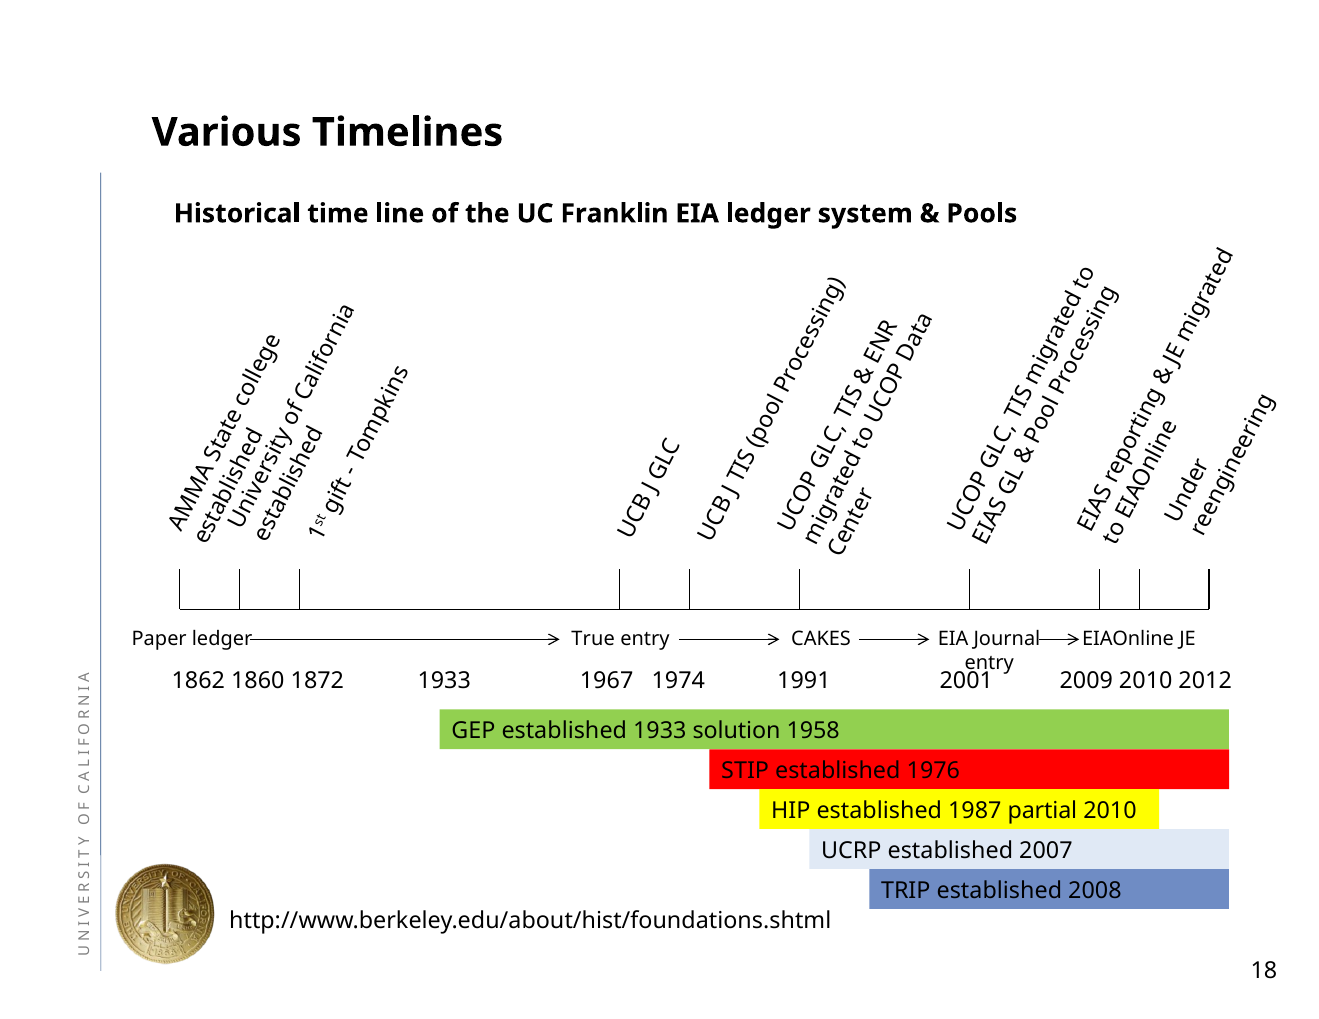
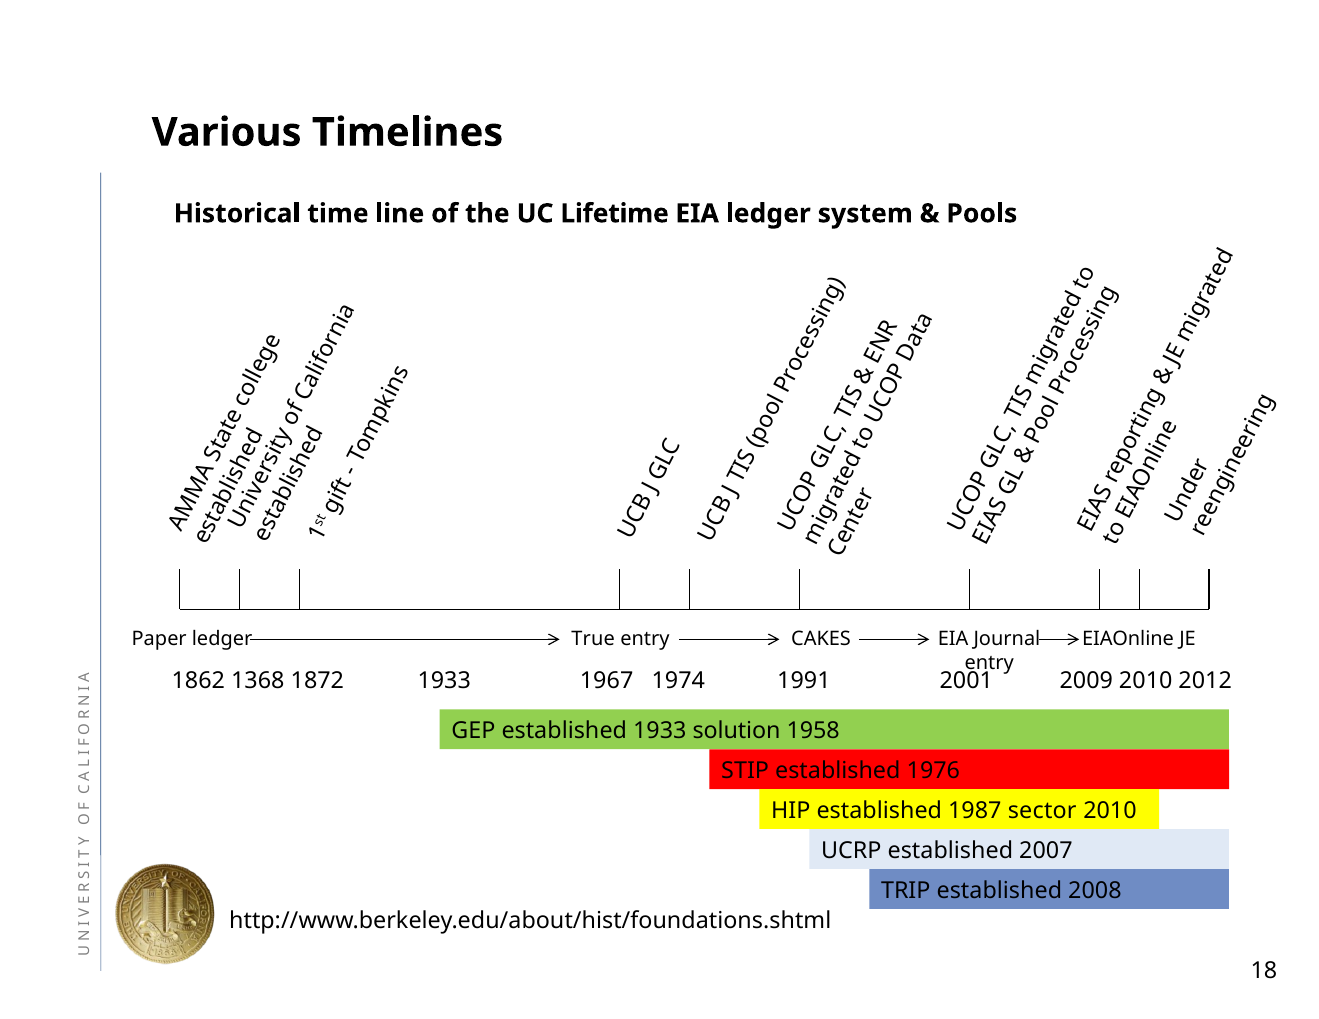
Franklin: Franklin -> Lifetime (615, 214)
1860: 1860 -> 1368 (258, 681)
partial: partial -> sector (1042, 811)
